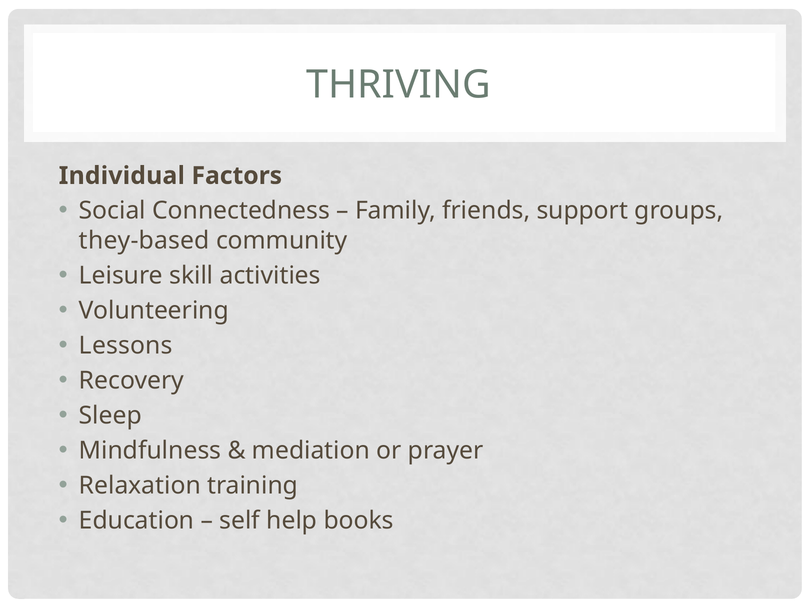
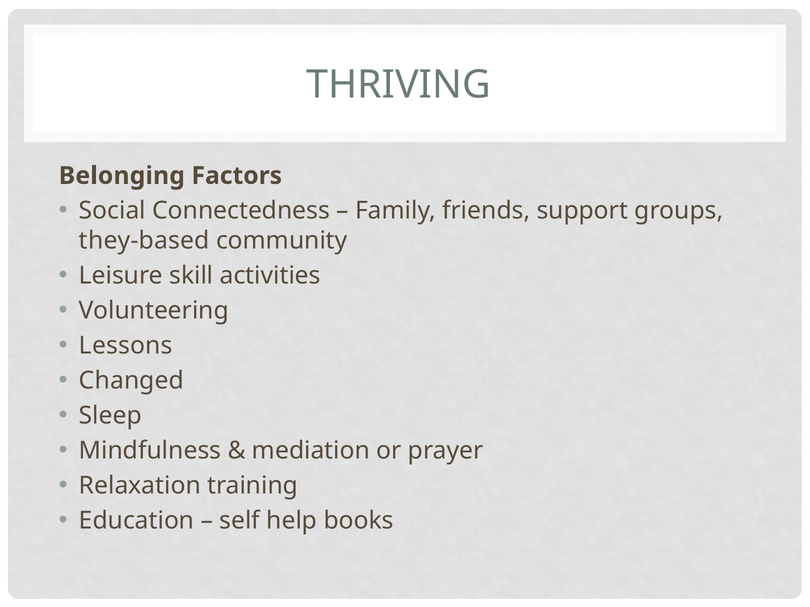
Individual: Individual -> Belonging (122, 176)
Recovery: Recovery -> Changed (131, 381)
